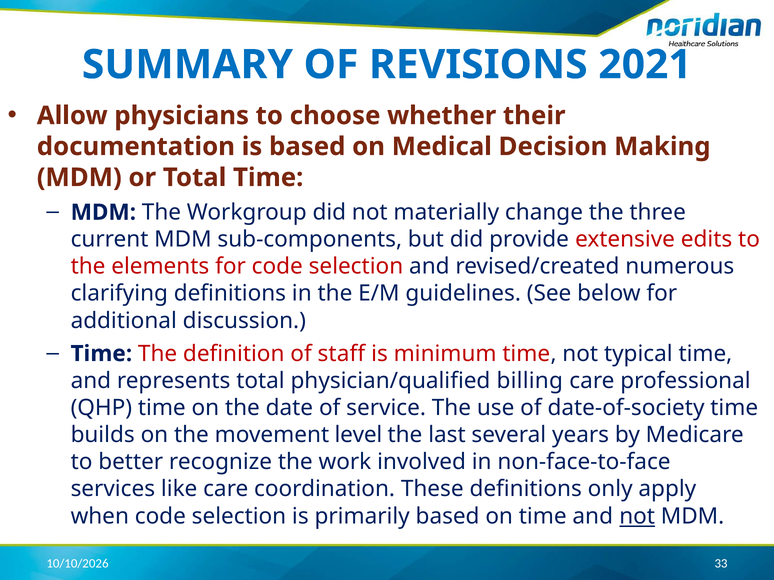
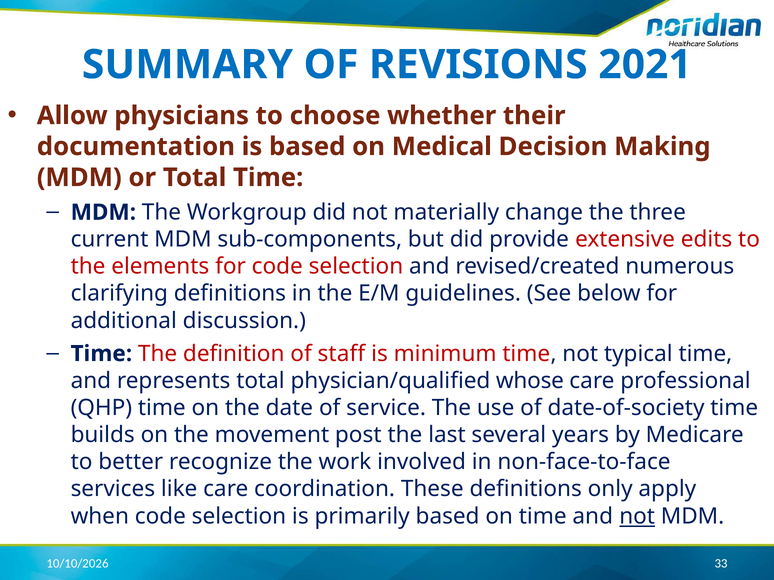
billing: billing -> whose (530, 381)
level: level -> post (358, 435)
